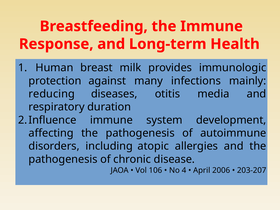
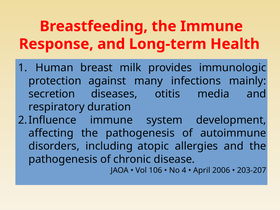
reducing: reducing -> secretion (52, 94)
